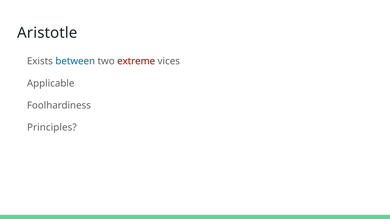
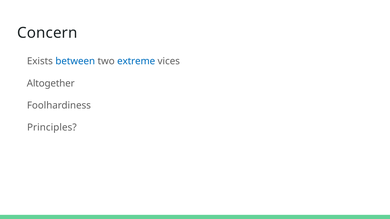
Aristotle: Aristotle -> Concern (47, 33)
extreme colour: red -> blue (136, 61)
Applicable: Applicable -> Altogether (51, 83)
